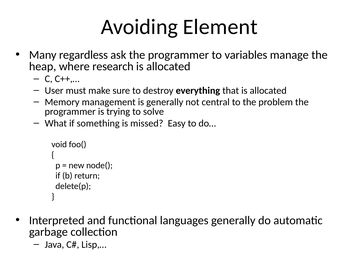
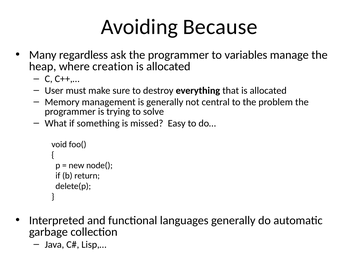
Element: Element -> Because (220, 27)
research: research -> creation (113, 66)
